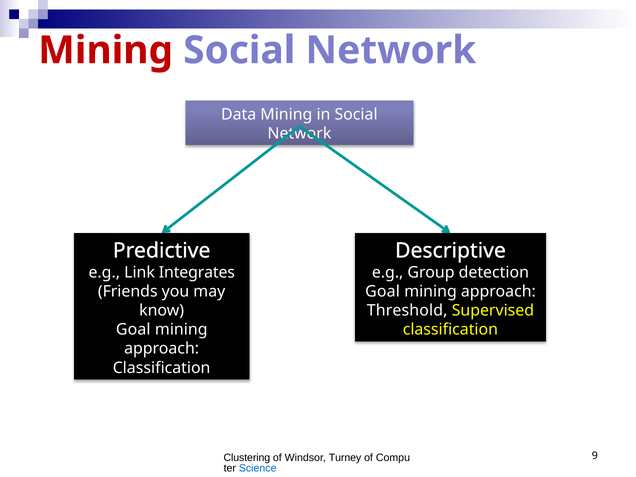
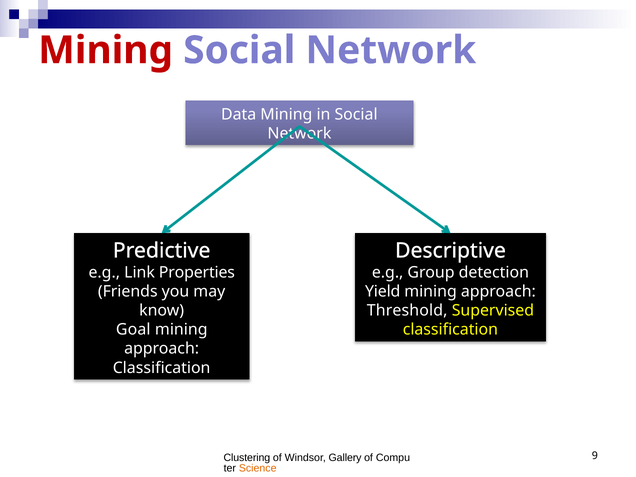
Integrates: Integrates -> Properties (197, 272)
Goal: Goal -> Yield (383, 291)
Turney: Turney -> Gallery (345, 458)
Science colour: blue -> orange (258, 468)
